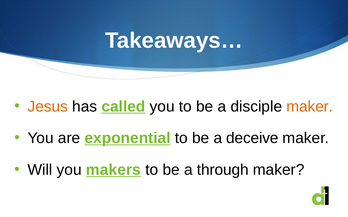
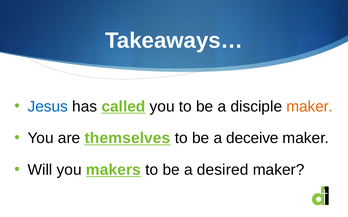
Jesus colour: orange -> blue (48, 107)
exponential: exponential -> themselves (128, 138)
through: through -> desired (223, 170)
